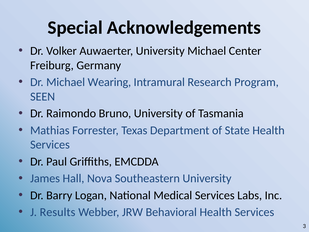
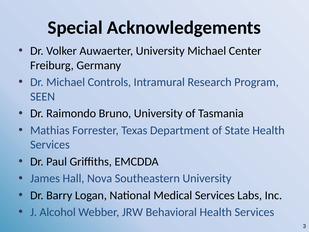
Wearing: Wearing -> Controls (109, 82)
Results: Results -> Alcohol (58, 212)
